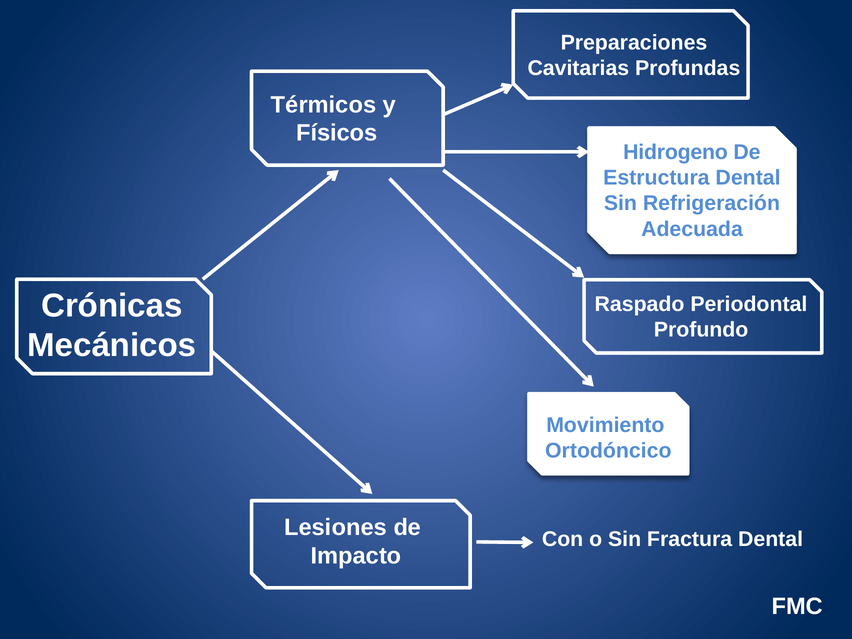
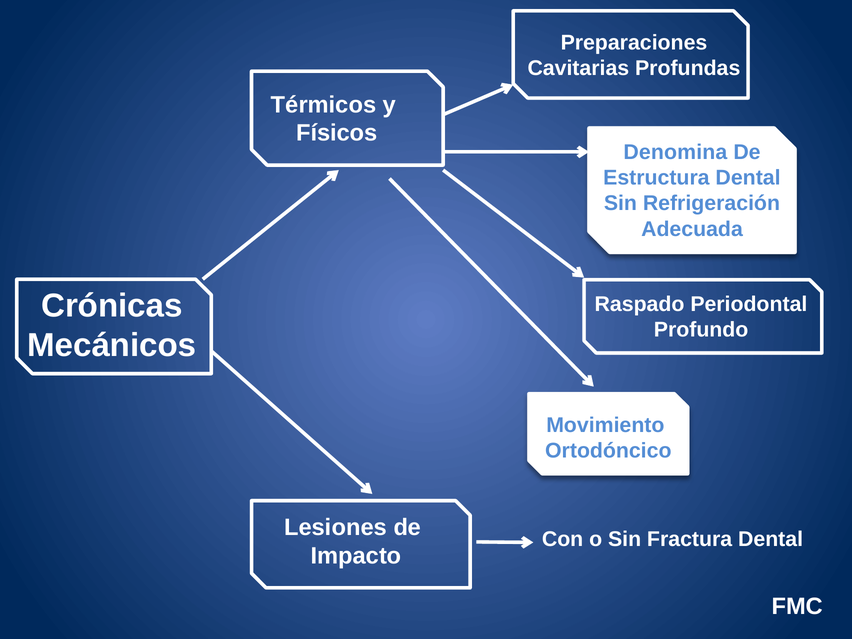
Hidrogeno: Hidrogeno -> Denomina (675, 152)
